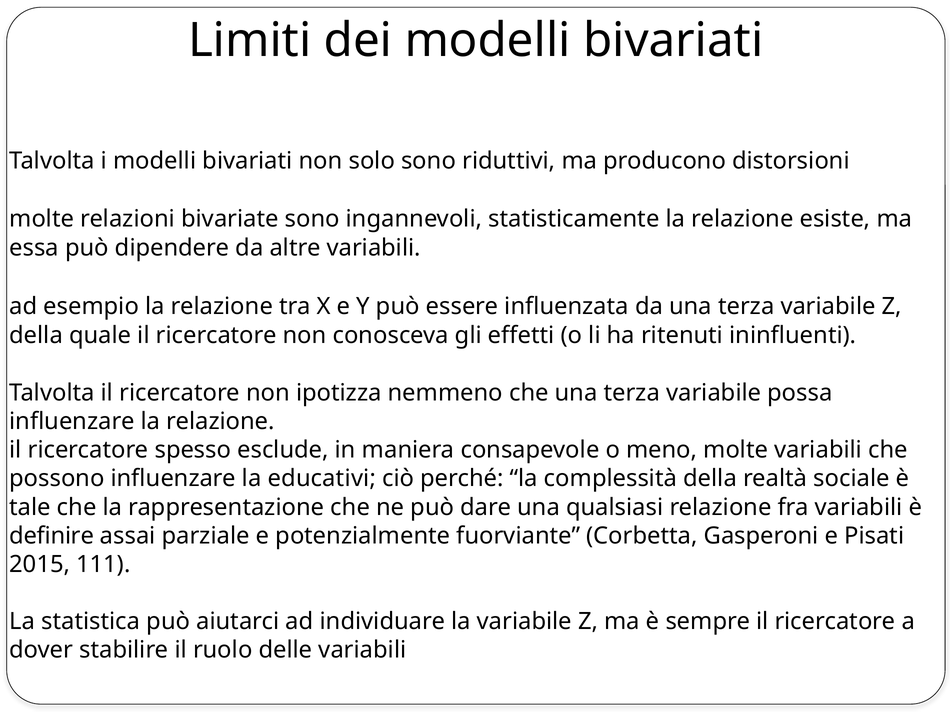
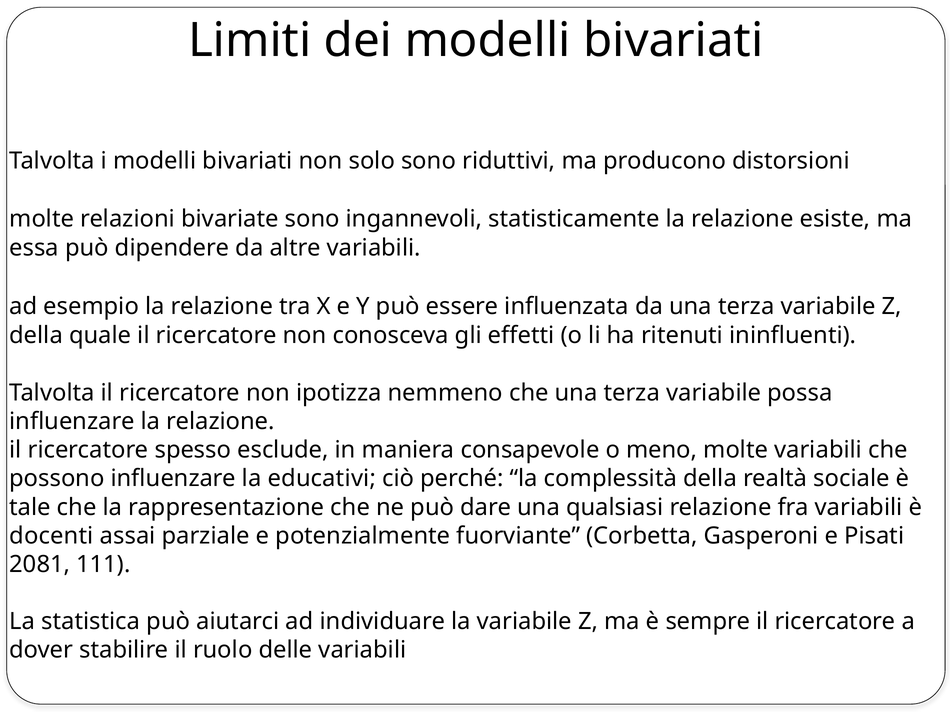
definire: definire -> docenti (51, 536)
2015: 2015 -> 2081 (40, 564)
